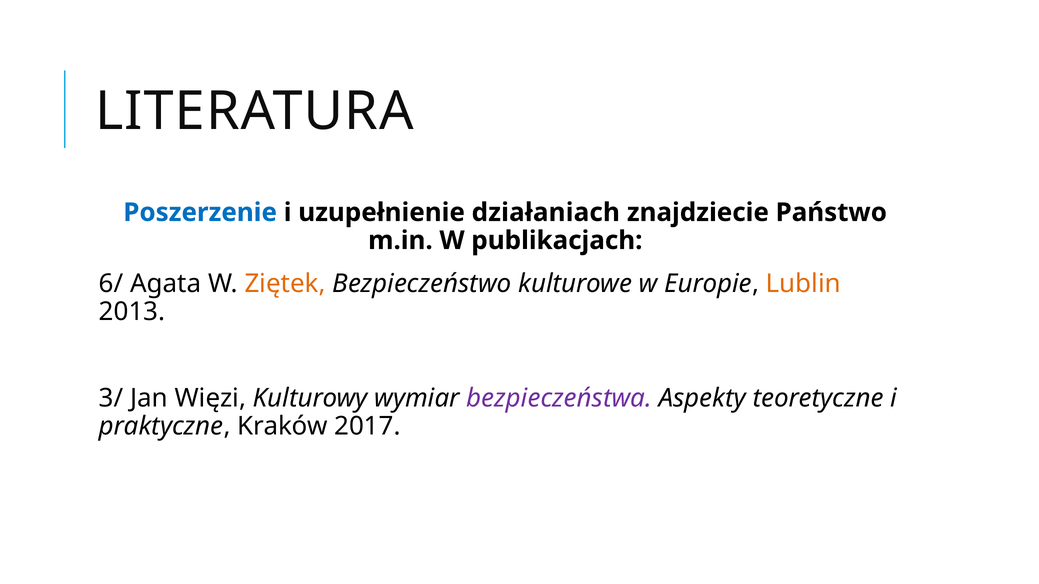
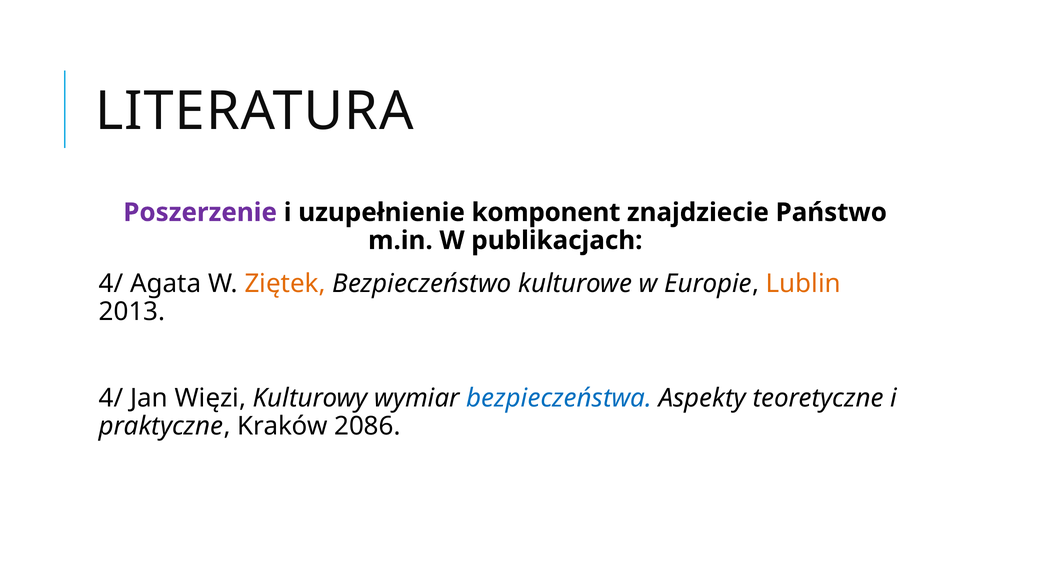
Poszerzenie colour: blue -> purple (200, 213)
działaniach: działaniach -> komponent (546, 213)
6/: 6/ -> 4/ (111, 284)
3/: 3/ -> 4/ (111, 398)
bezpieczeństwa colour: purple -> blue (559, 398)
2017: 2017 -> 2086 (367, 426)
